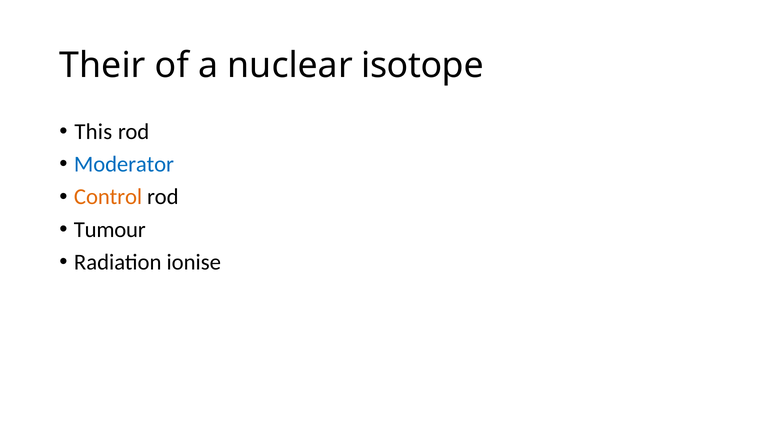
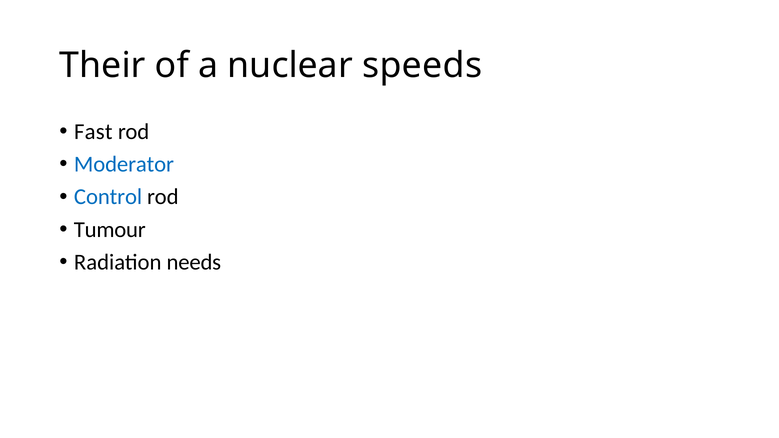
isotope: isotope -> speeds (422, 65)
This: This -> Fast (93, 132)
Control colour: orange -> blue (108, 197)
ionise: ionise -> needs (194, 262)
